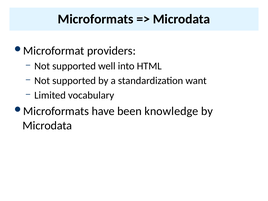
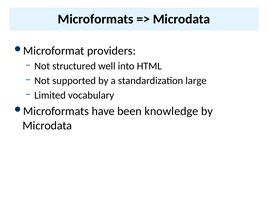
supported: supported -> structured (74, 66)
want: want -> large (196, 81)
